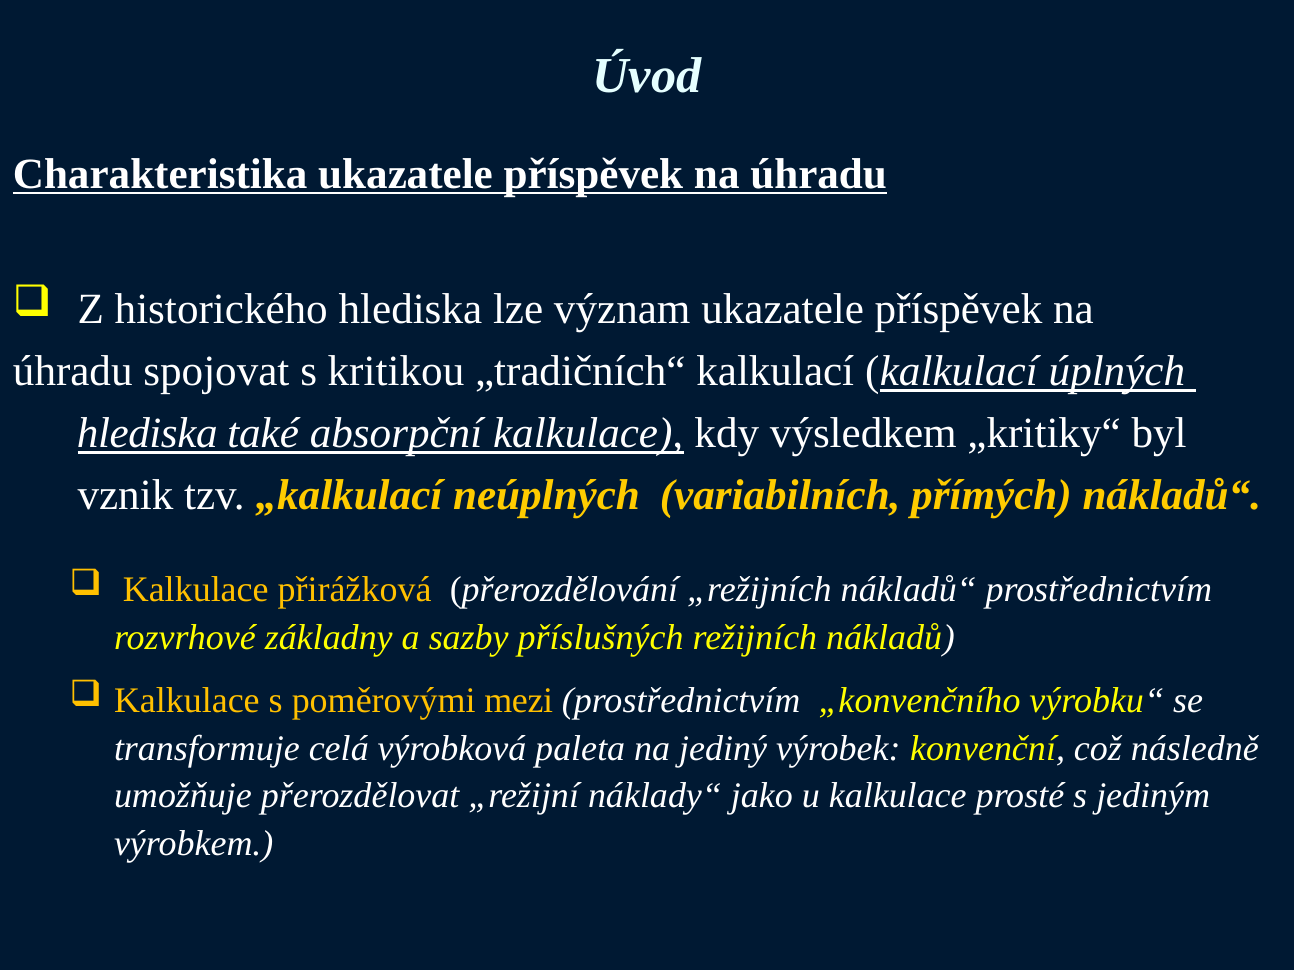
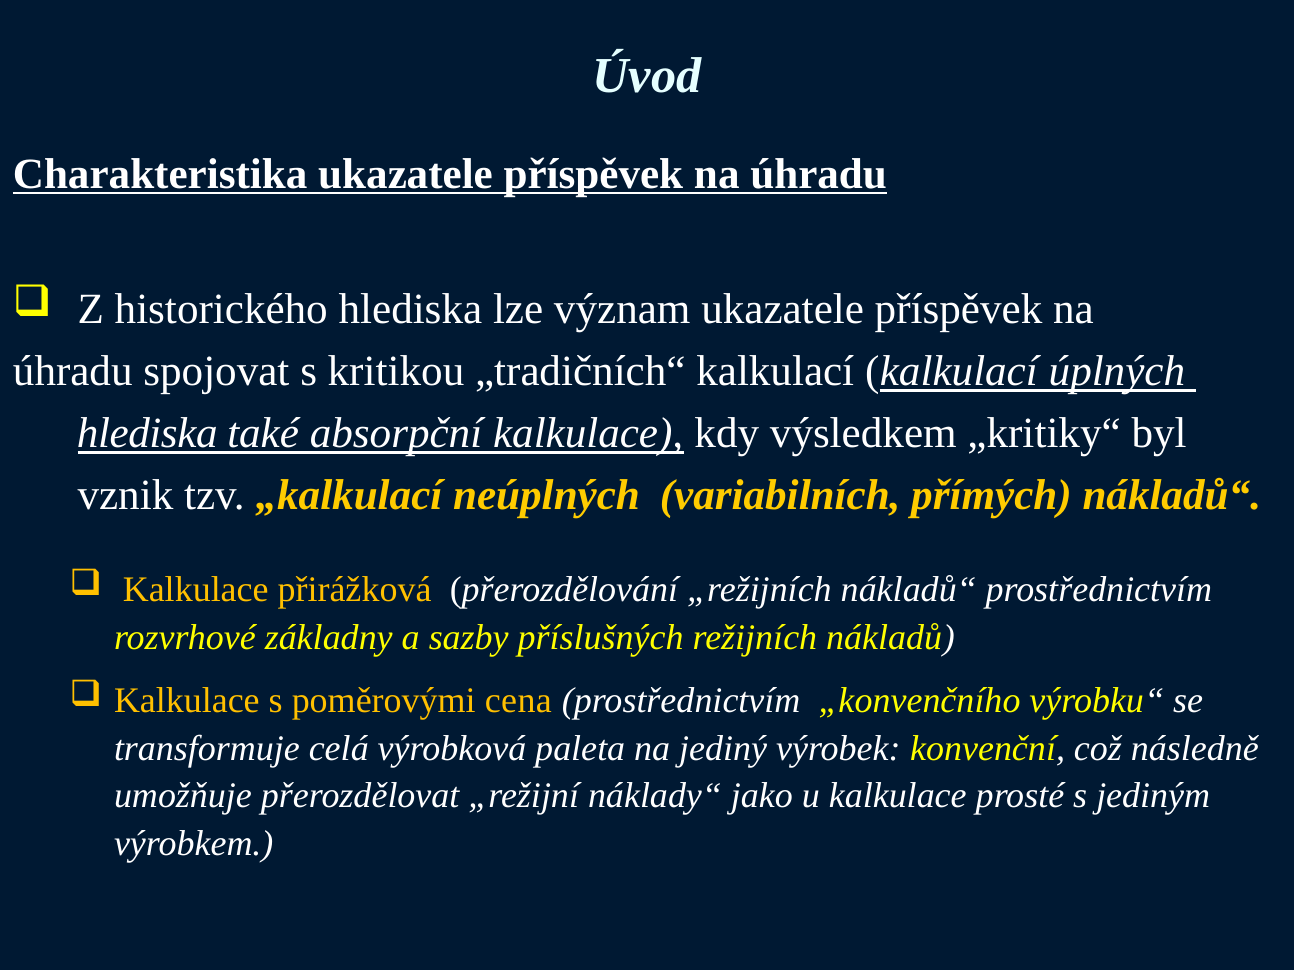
mezi: mezi -> cena (518, 701)
